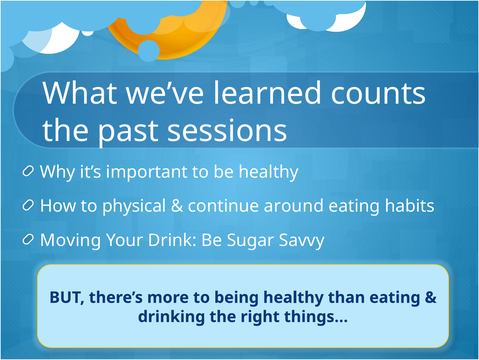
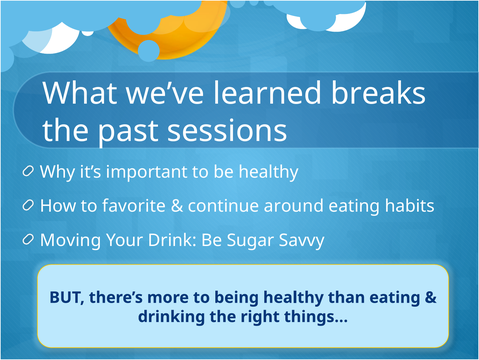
counts: counts -> breaks (379, 94)
physical: physical -> favorite (134, 206)
